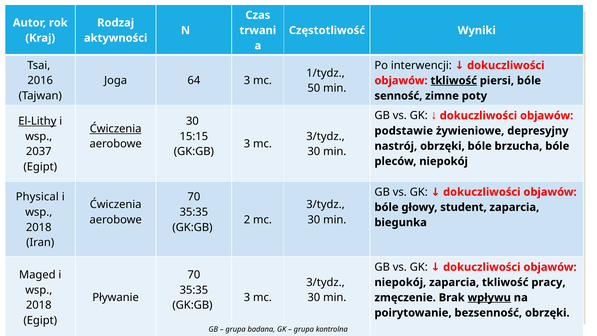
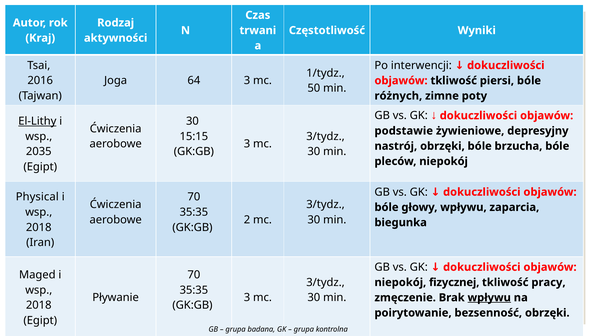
tkliwość underline: present -> none (454, 81)
senność: senność -> różnych (398, 96)
Ćwiczenia underline: present -> none (116, 129)
2037: 2037 -> 2035 (39, 151)
głowy student: student -> wpływu (463, 207)
niepokój zaparcia: zaparcia -> fizycznej (454, 282)
